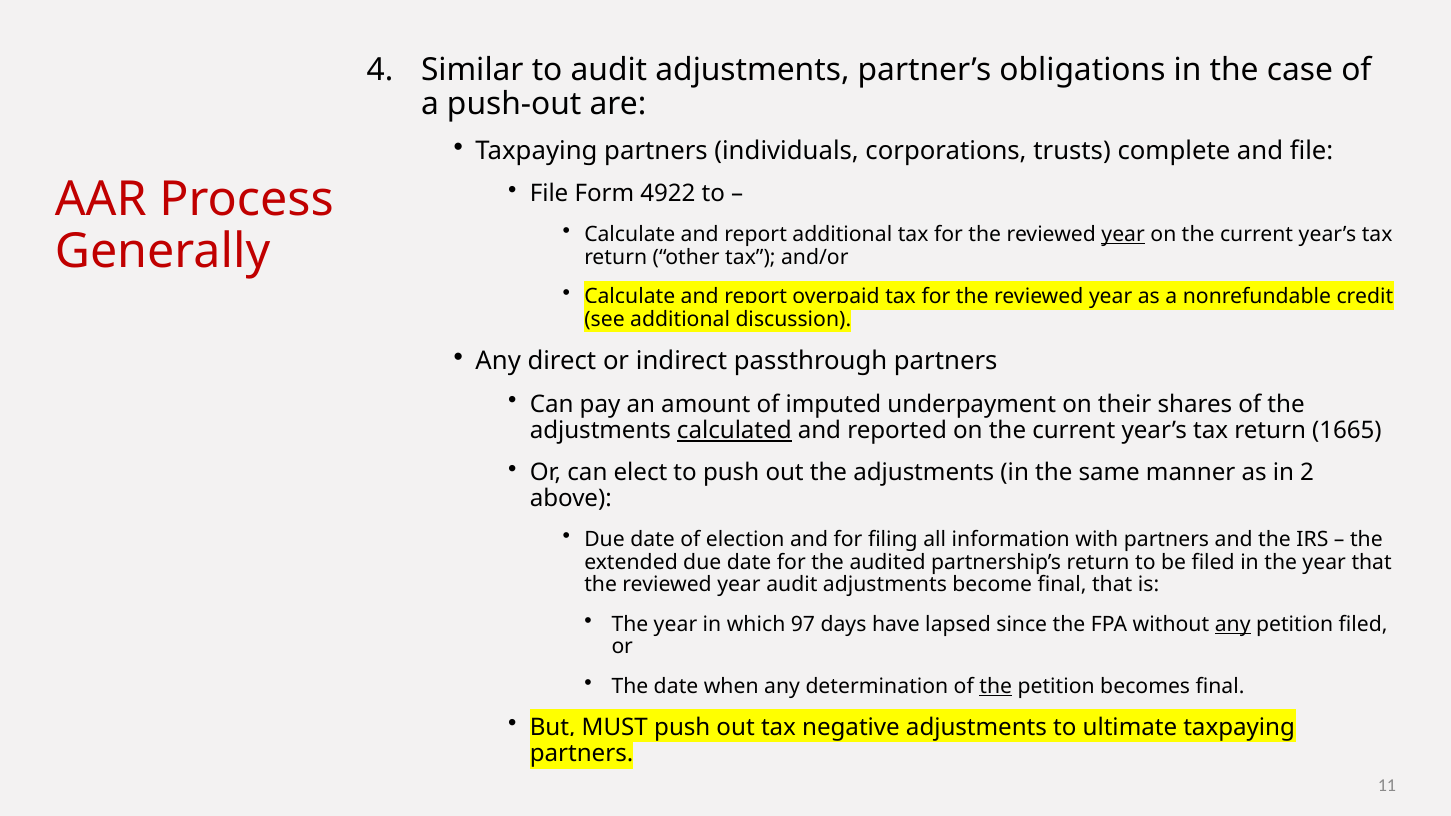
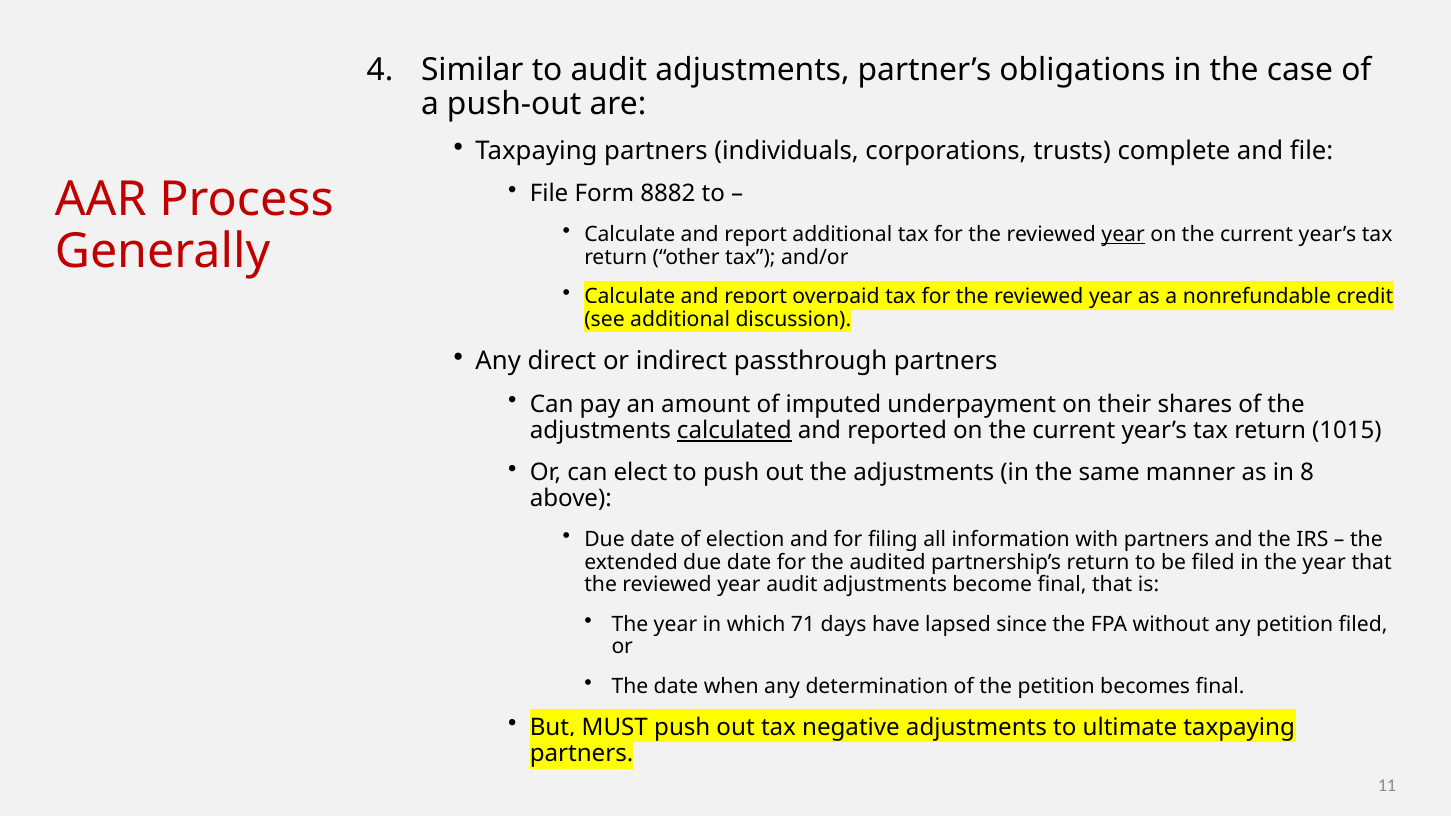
4922: 4922 -> 8882 (668, 194)
1665: 1665 -> 1015 (1347, 431)
2: 2 -> 8 (1307, 473)
97: 97 -> 71 (803, 624)
any underline: present -> none (1233, 624)
the underline: present -> none (996, 686)
